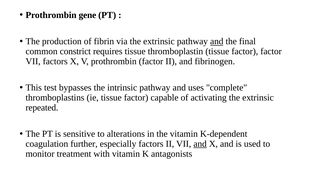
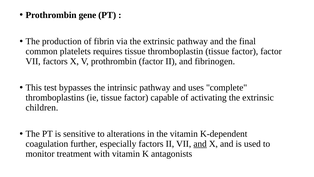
and underline: present -> none (217, 41)
constrict: constrict -> platelets (75, 51)
repeated: repeated -> children (42, 107)
